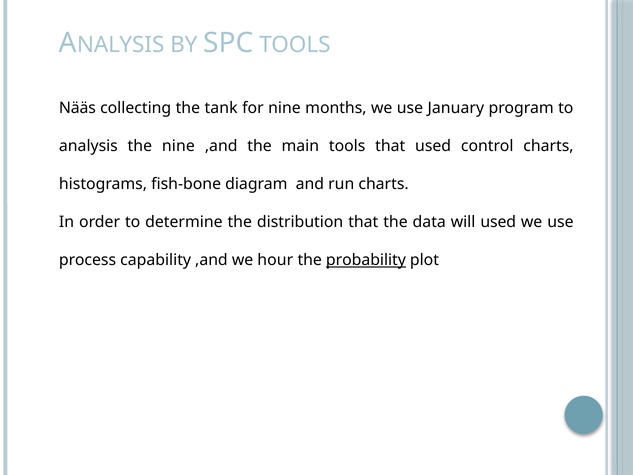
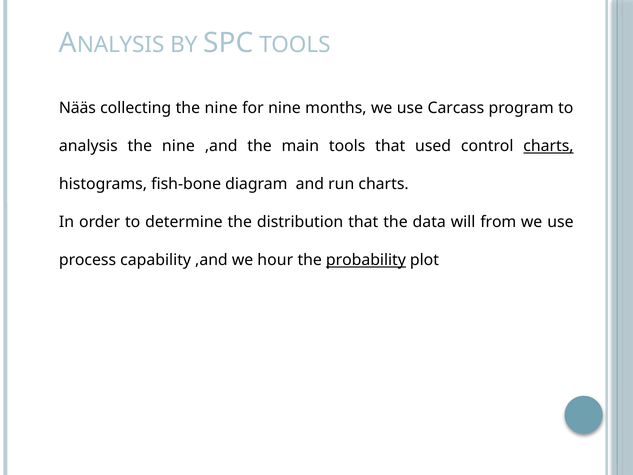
collecting the tank: tank -> nine (221, 108)
January: January -> Carcass (456, 108)
charts underline: none -> present (548, 146)
will used: used -> from (498, 222)
